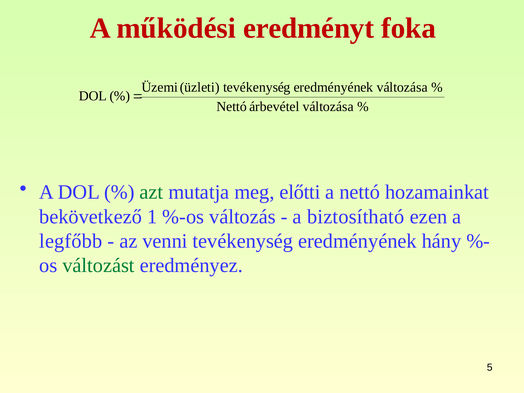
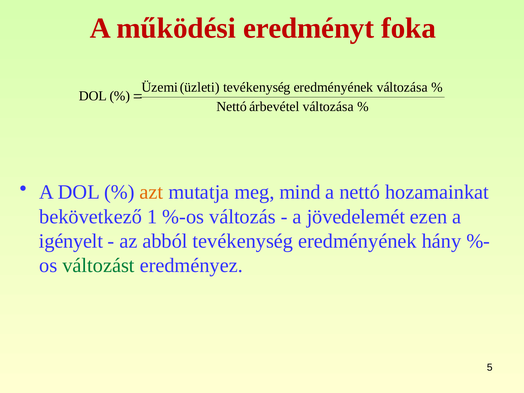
azt colour: green -> orange (151, 192)
előtti: előtti -> mind (300, 192)
biztosítható: biztosítható -> jövedelemét (356, 217)
legfőbb: legfőbb -> igényelt (71, 241)
venni: venni -> abból (165, 241)
